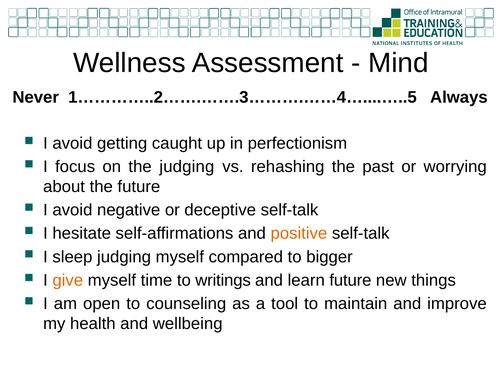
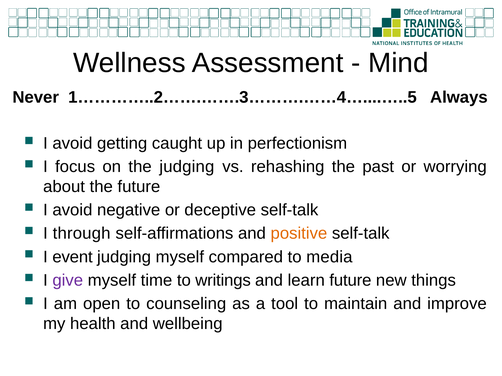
hesitate: hesitate -> through (82, 234)
sleep: sleep -> event (73, 257)
bigger: bigger -> media (329, 257)
give colour: orange -> purple (68, 281)
